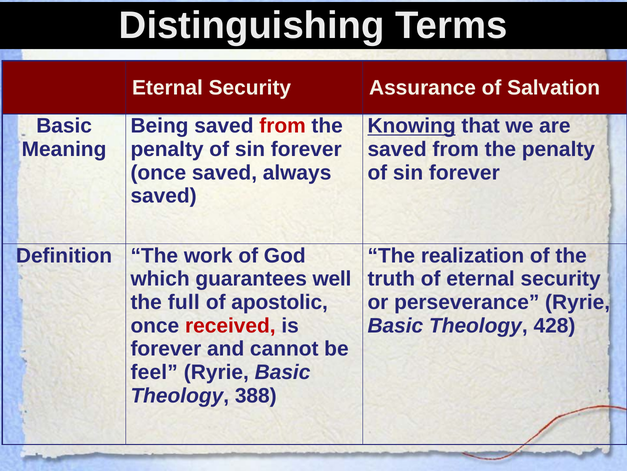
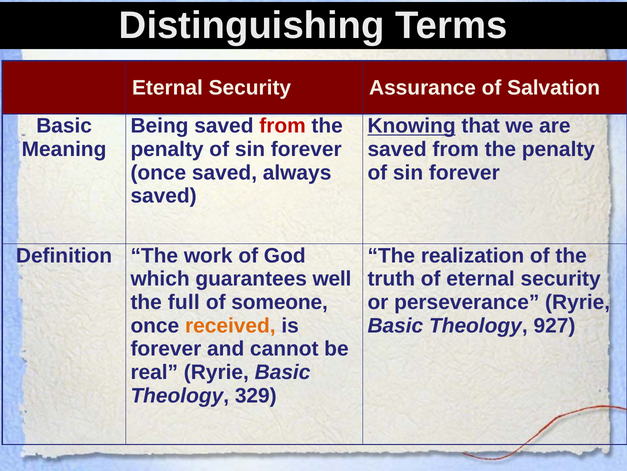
apostolic: apostolic -> someone (280, 302)
received colour: red -> orange (230, 325)
428: 428 -> 927 (554, 325)
feel: feel -> real (154, 372)
388: 388 -> 329 (256, 395)
